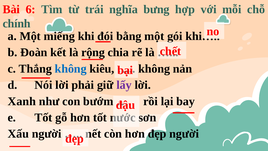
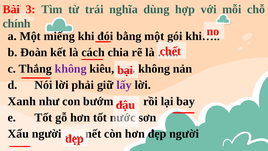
6: 6 -> 3 (31, 9)
bưng: bưng -> dùng (156, 9)
rộng: rộng -> cách (93, 52)
không colour: blue -> purple (71, 69)
